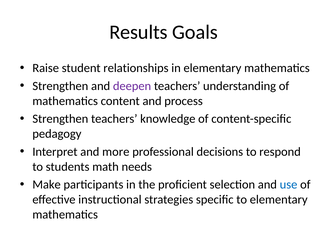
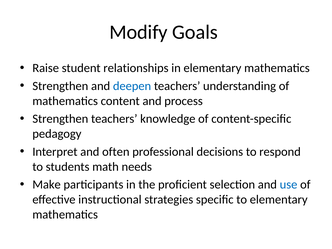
Results: Results -> Modify (138, 32)
deepen colour: purple -> blue (132, 86)
more: more -> often (116, 152)
